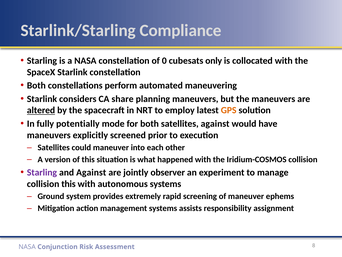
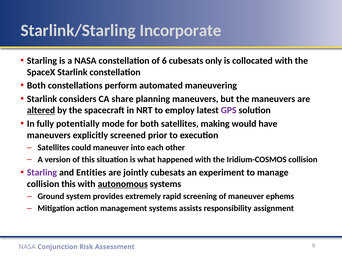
Compliance: Compliance -> Incorporate (181, 30)
0: 0 -> 6 (164, 61)
GPS colour: orange -> purple (229, 110)
satellites against: against -> making (215, 123)
and Against: Against -> Entities (91, 172)
jointly observer: observer -> cubesats (168, 172)
autonomous underline: none -> present (123, 184)
